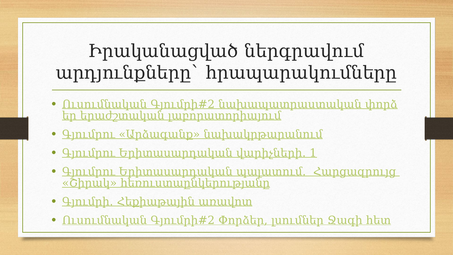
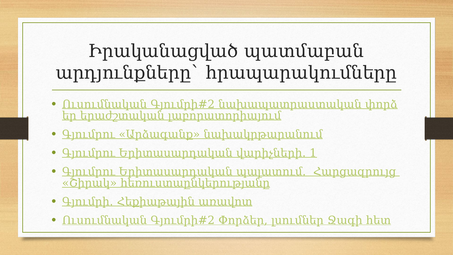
ներգրավում: ներգրավում -> պատմաբան (304, 51)
